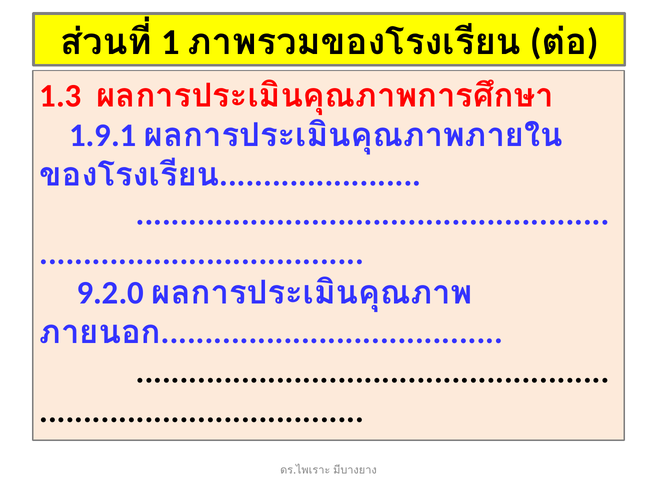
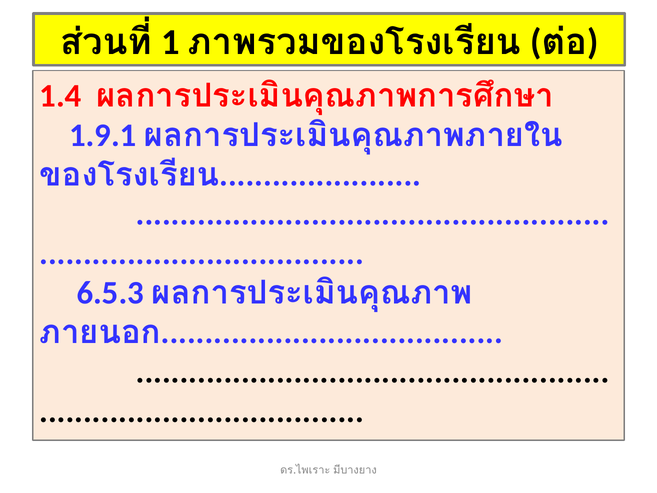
1.3: 1.3 -> 1.4 (60, 96)
9.2.0: 9.2.0 -> 6.5.3 (110, 293)
